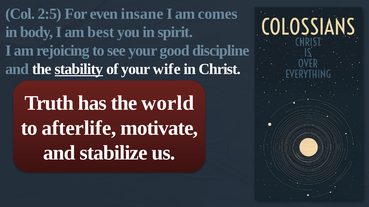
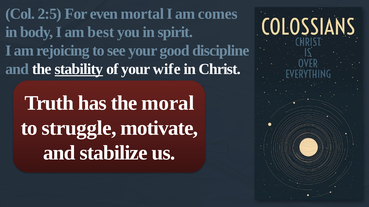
insane: insane -> mortal (142, 14)
world: world -> moral (168, 103)
afterlife: afterlife -> struggle (79, 128)
